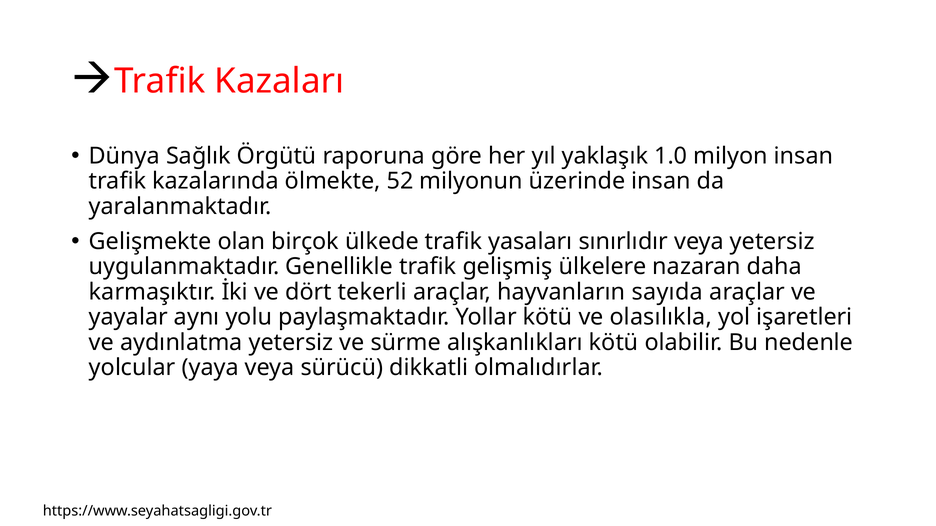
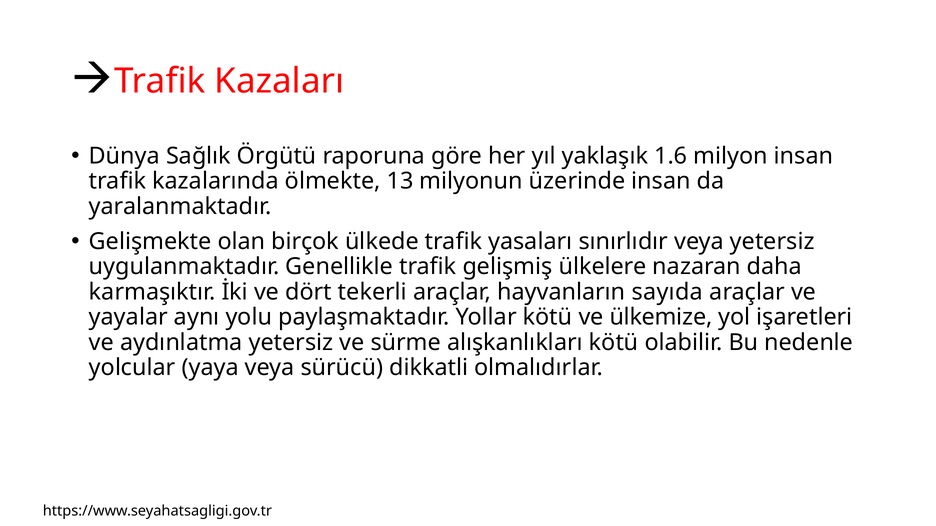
1.0: 1.0 -> 1.6 (671, 156)
52: 52 -> 13 (400, 181)
olasılıkla: olasılıkla -> ülkemize (661, 317)
